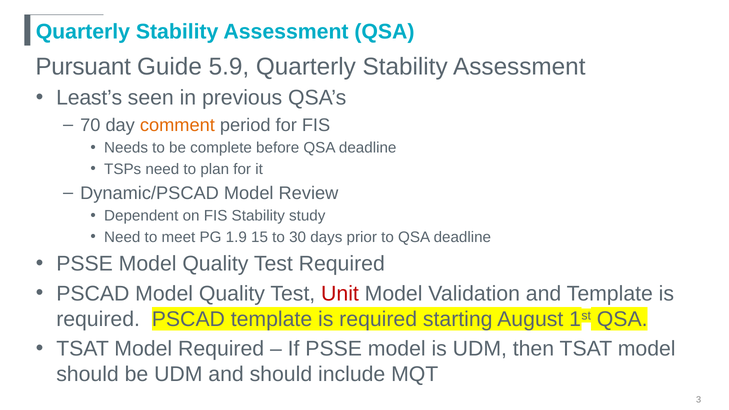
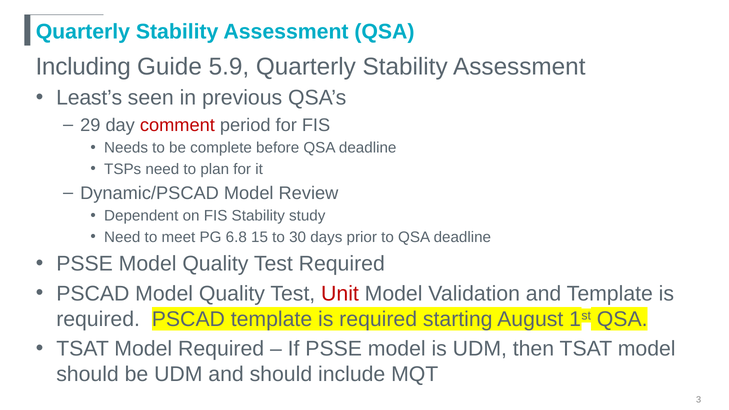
Pursuant: Pursuant -> Including (83, 67)
70: 70 -> 29 (90, 125)
comment colour: orange -> red (177, 125)
1.9: 1.9 -> 6.8 (236, 237)
